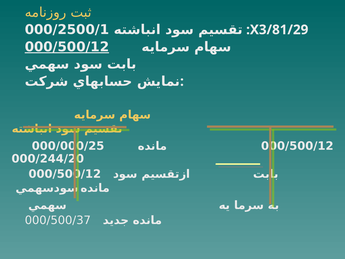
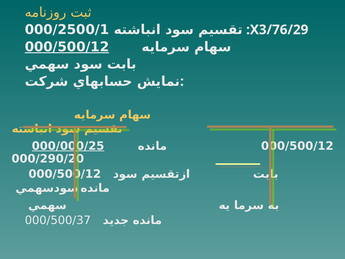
:X3/81/29: :X3/81/29 -> :X3/76/29 (277, 30)
000/000/25 underline: none -> present (68, 146)
000/244/20: 000/244/20 -> 000/290/20 (48, 159)
